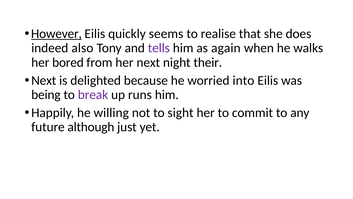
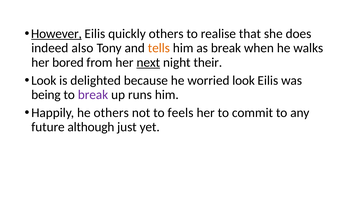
quickly seems: seems -> others (166, 34)
tells colour: purple -> orange (159, 48)
as again: again -> break (226, 48)
next underline: none -> present (148, 62)
Next: Next -> Look (44, 80)
worried into: into -> look (244, 80)
he willing: willing -> others (111, 113)
sight: sight -> feels (180, 113)
